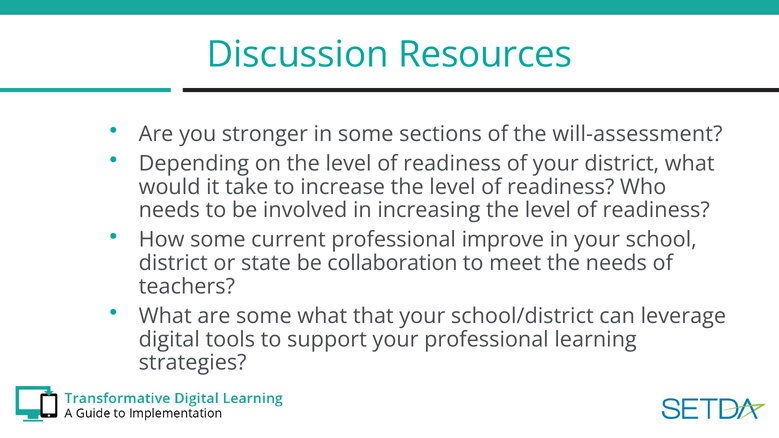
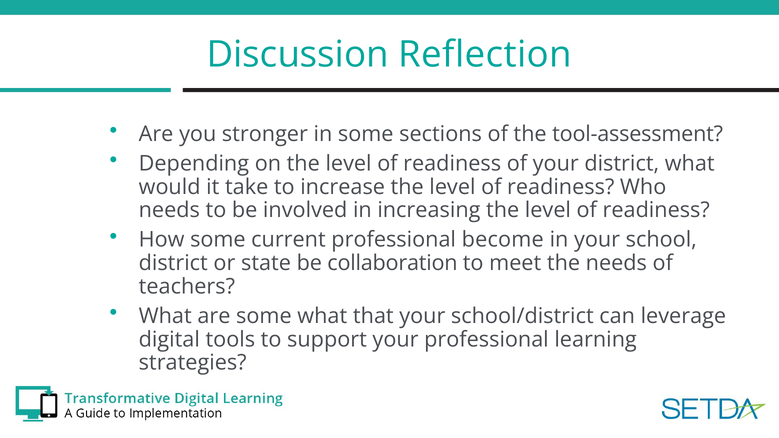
Resources: Resources -> Reflection (485, 55)
will-assessment: will-assessment -> tool-assessment (638, 134)
improve: improve -> become (503, 240)
